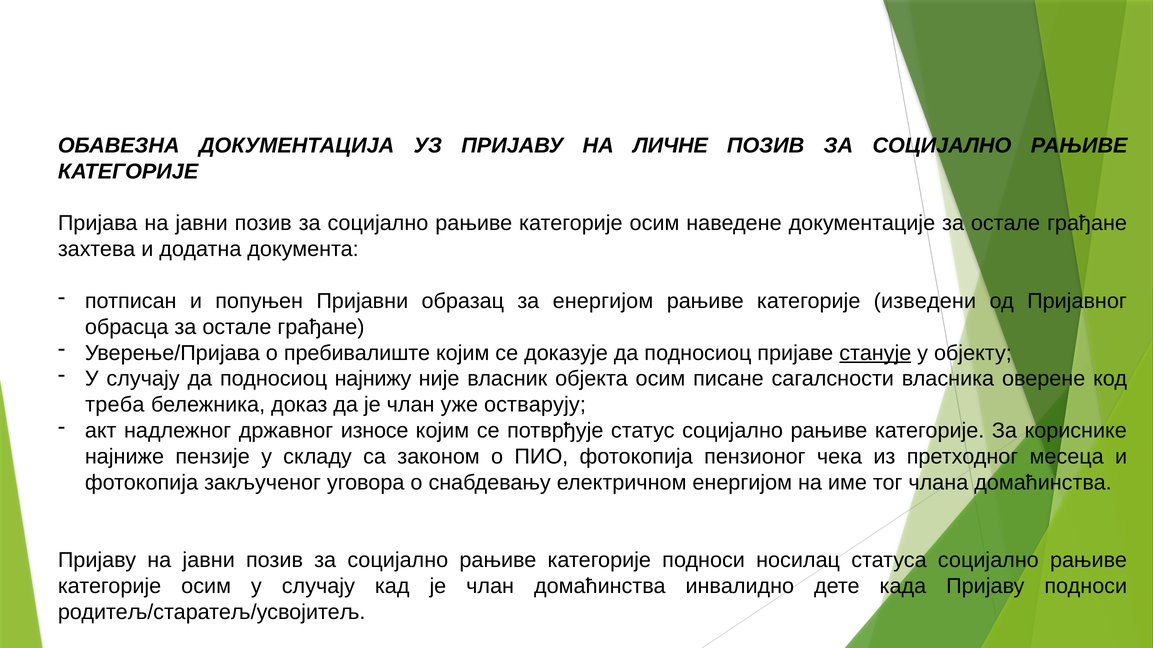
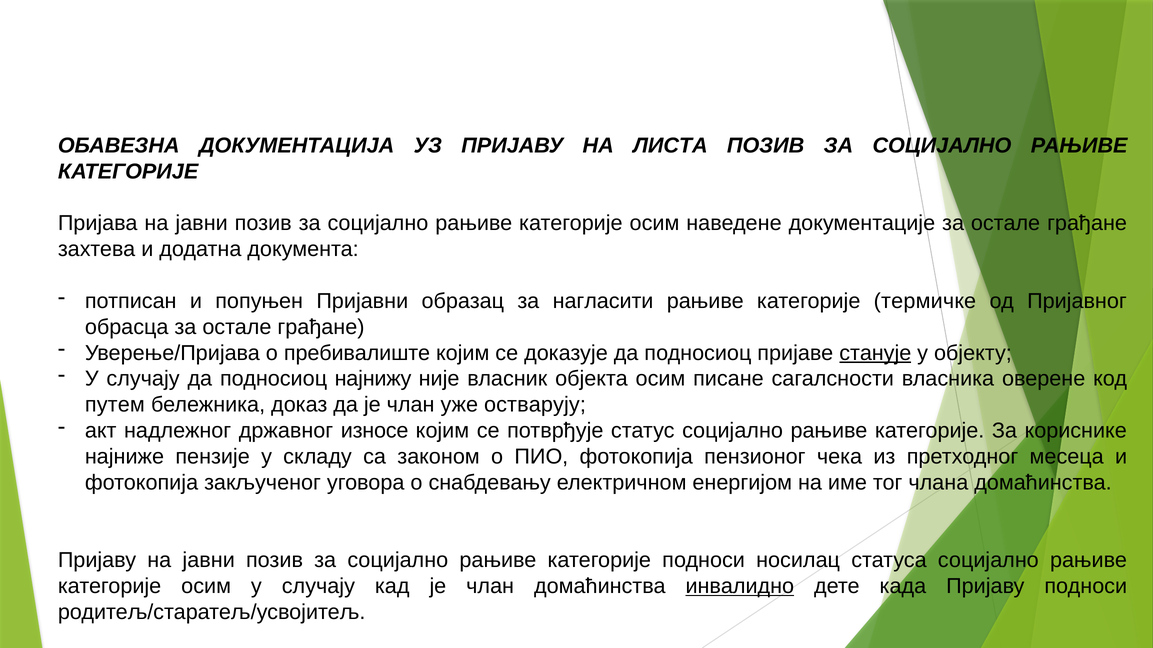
ЛИЧНЕ: ЛИЧНЕ -> ЛИСТА (670, 146)
за енергијом: енергијом -> нагласити (603, 301)
изведени: изведени -> термичке (925, 301)
треба: треба -> путем (115, 405)
инвалидно underline: none -> present (740, 587)
